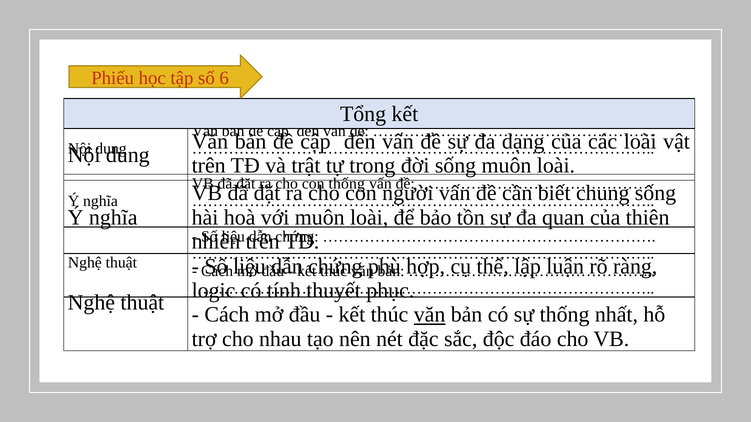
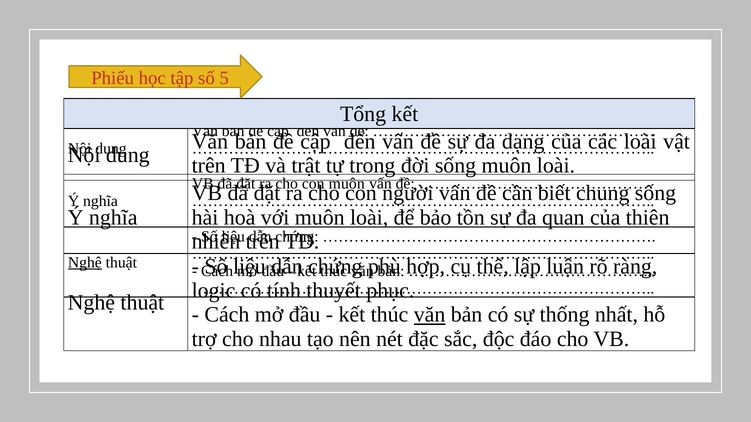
6: 6 -> 5 (224, 78)
thống: thống -> muôn (347, 184)
Nghệ underline: none -> present (85, 263)
